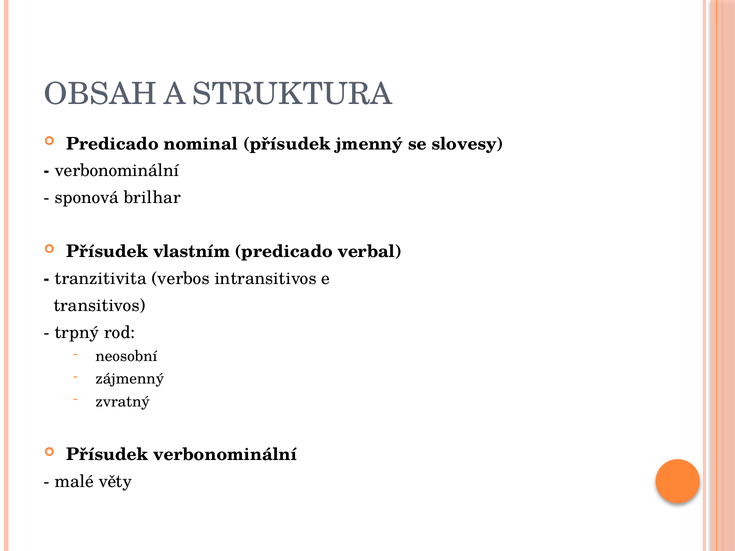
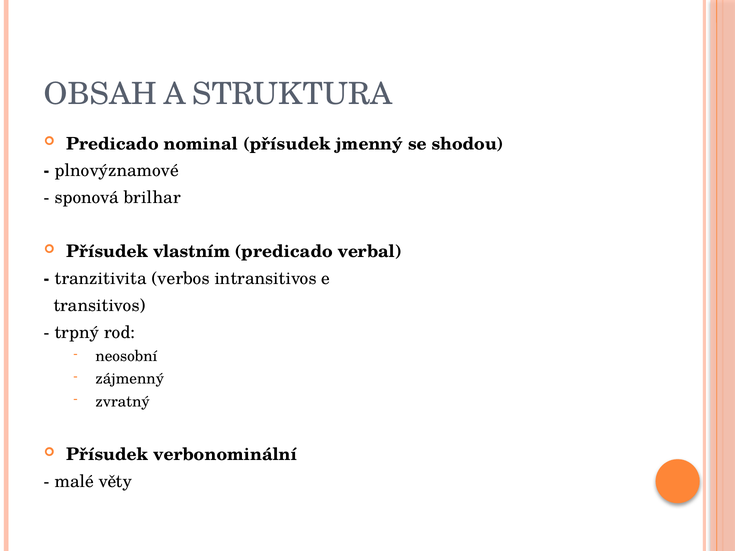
slovesy: slovesy -> shodou (468, 144)
verbonominální: verbonominální -> plnovýznamové (117, 171)
